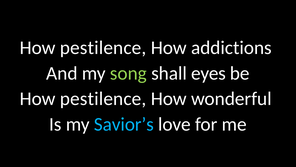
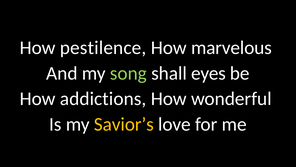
addictions: addictions -> marvelous (231, 48)
pestilence: pestilence -> addictions (103, 98)
Savior’s colour: light blue -> yellow (124, 124)
